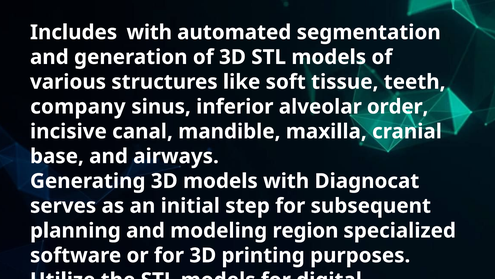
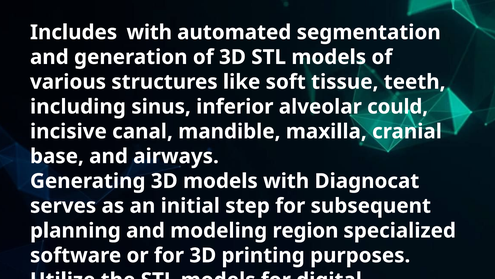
company: company -> including (78, 107)
order: order -> could (398, 107)
